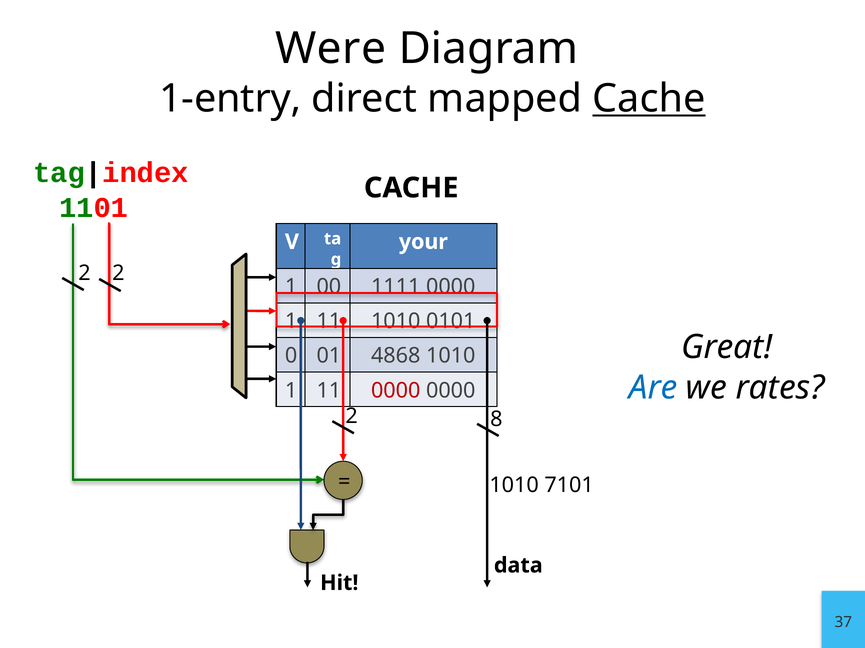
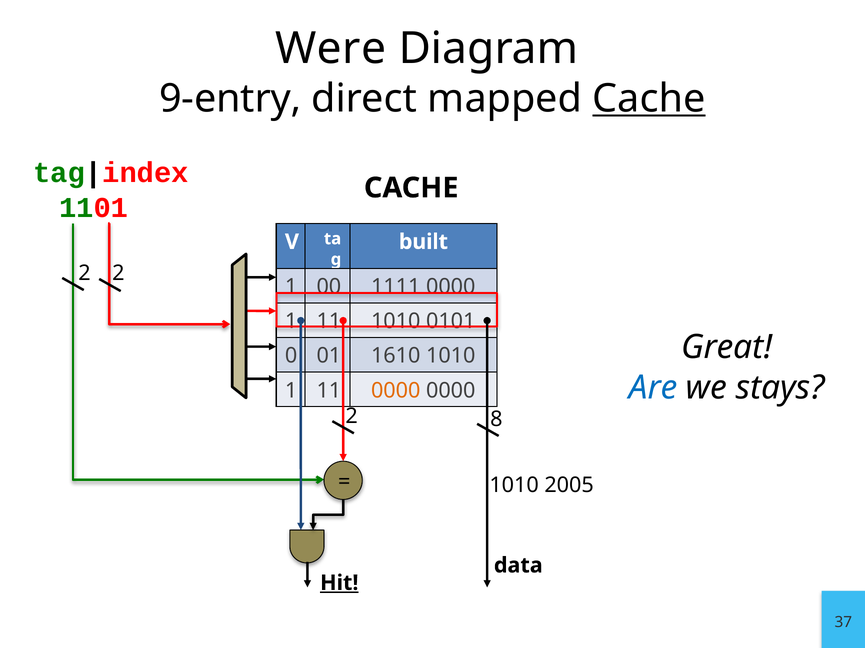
1-entry: 1-entry -> 9-entry (230, 99)
your: your -> built (423, 242)
4868: 4868 -> 1610 (396, 356)
rates: rates -> stays (780, 388)
0000 colour: red -> orange (396, 391)
7101: 7101 -> 2005 (569, 485)
Hit underline: none -> present (339, 584)
